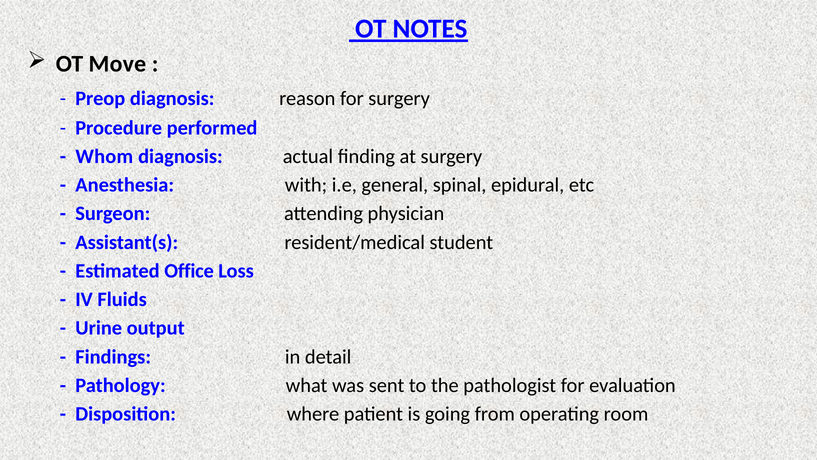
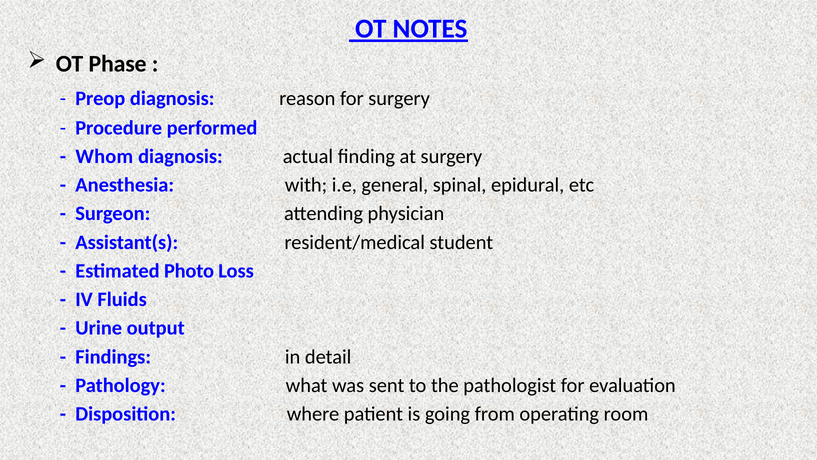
Move: Move -> Phase (118, 64)
Office: Office -> Photo (189, 271)
